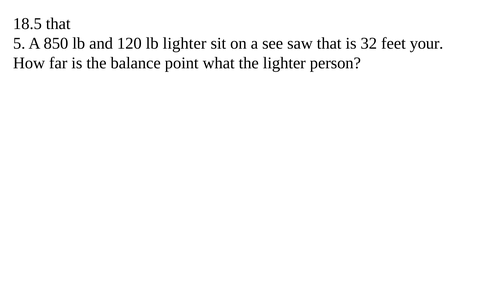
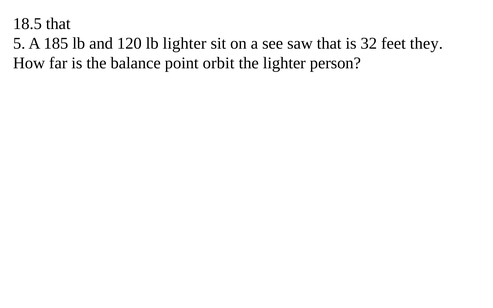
850: 850 -> 185 (56, 43)
your: your -> they (426, 43)
what: what -> orbit (219, 63)
